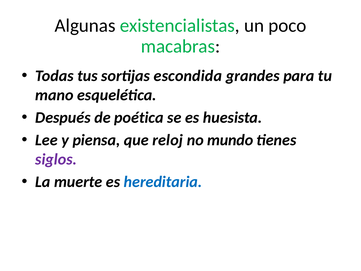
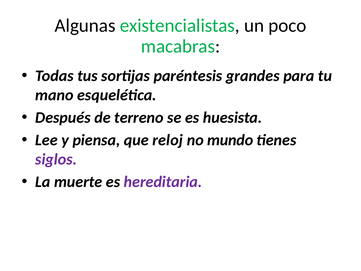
escondida: escondida -> paréntesis (188, 76)
poética: poética -> terreno (139, 118)
hereditaria colour: blue -> purple (163, 182)
